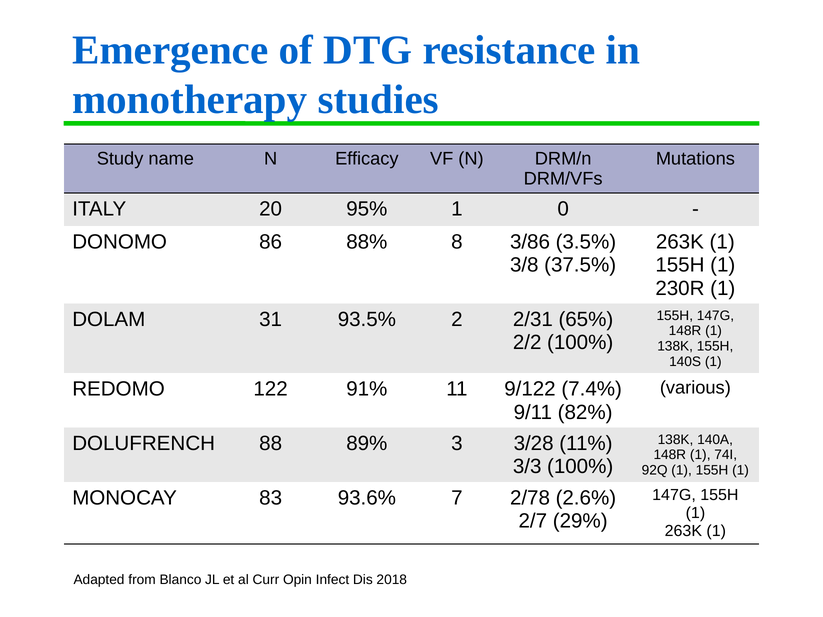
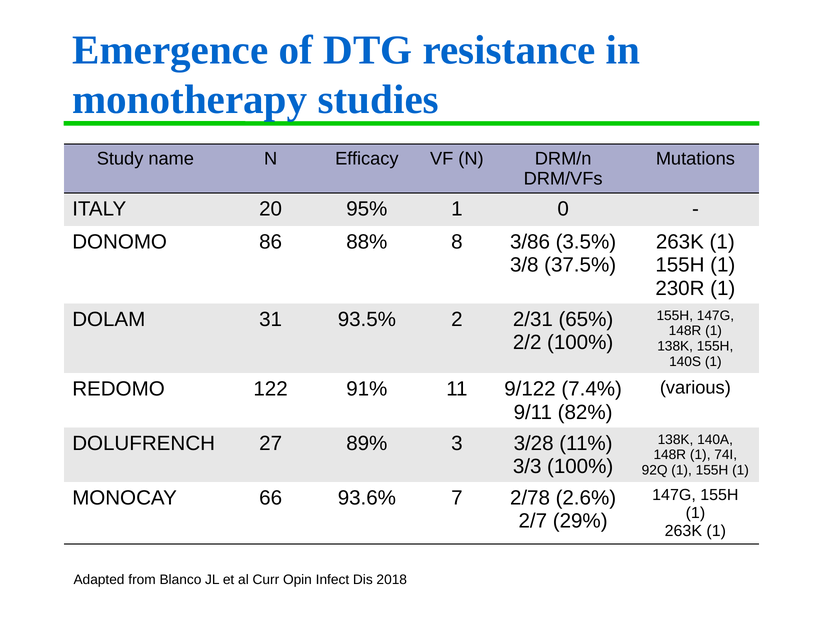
88: 88 -> 27 (271, 444)
83: 83 -> 66 (271, 498)
